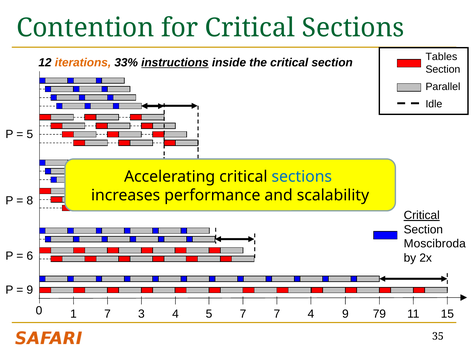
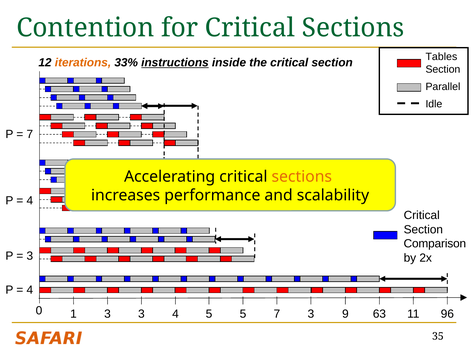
5: 5 -> 7 (30, 134)
sections colour: blue -> orange (302, 177)
8: 8 -> 4 (30, 201)
Critical underline: present -> none (422, 215)
Moscibroda: Moscibroda -> Comparison (435, 244)
6: 6 -> 3 (30, 256)
9: 9 -> 4 (30, 290)
1 7: 7 -> 3 (108, 314)
5 7: 7 -> 5 (243, 314)
7 4: 4 -> 3 (311, 314)
79: 79 -> 63 (379, 314)
15: 15 -> 96 (447, 314)
